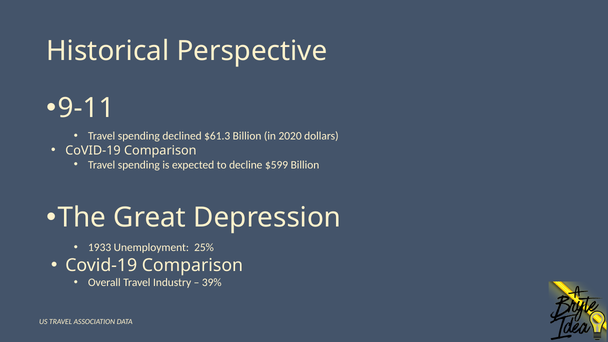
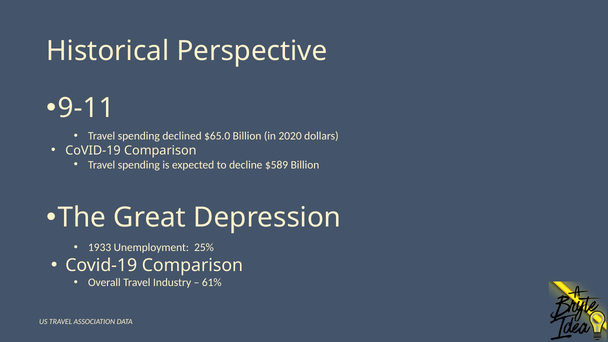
$61.3: $61.3 -> $65.0 (217, 136)
$599: $599 -> $589 (277, 165)
39%: 39% -> 61% (212, 282)
